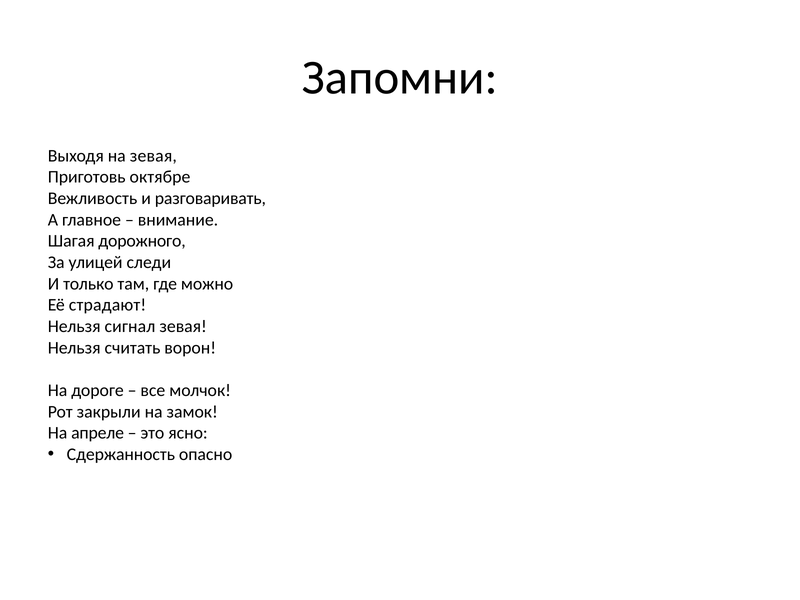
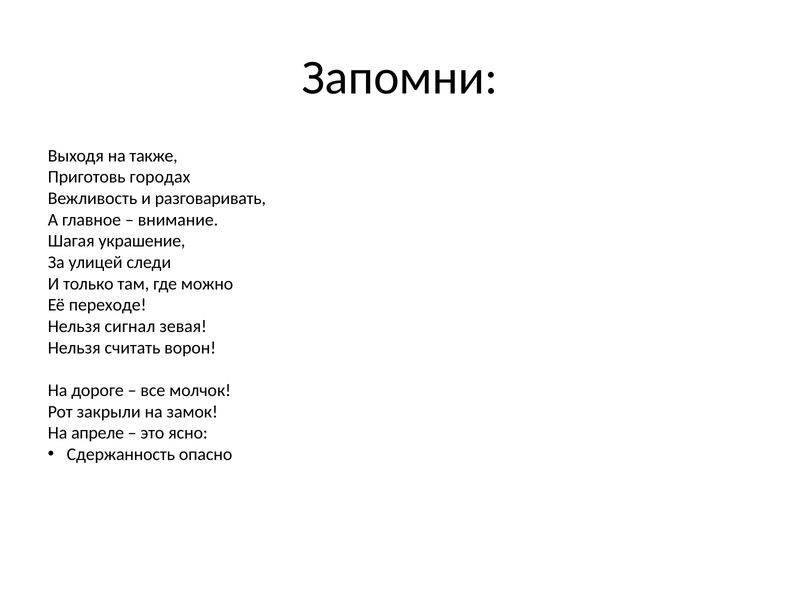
на зевая: зевая -> также (154, 156)
октябре: октябре -> городах (160, 177)
дорожного: дорожного -> украшение (142, 241)
страдают: страдают -> переходе (108, 305)
